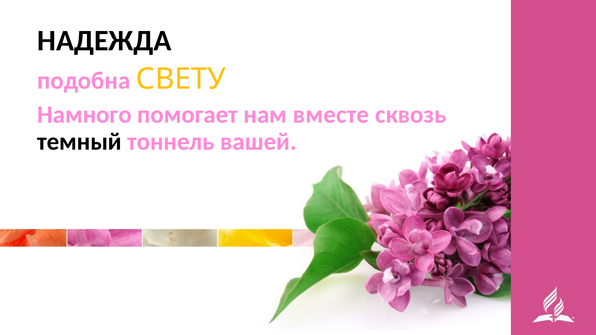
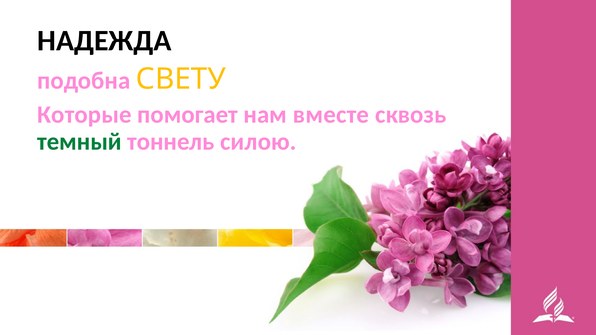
Намного: Намного -> Которые (84, 115)
темный colour: black -> green (79, 142)
вашей: вашей -> силою (258, 142)
